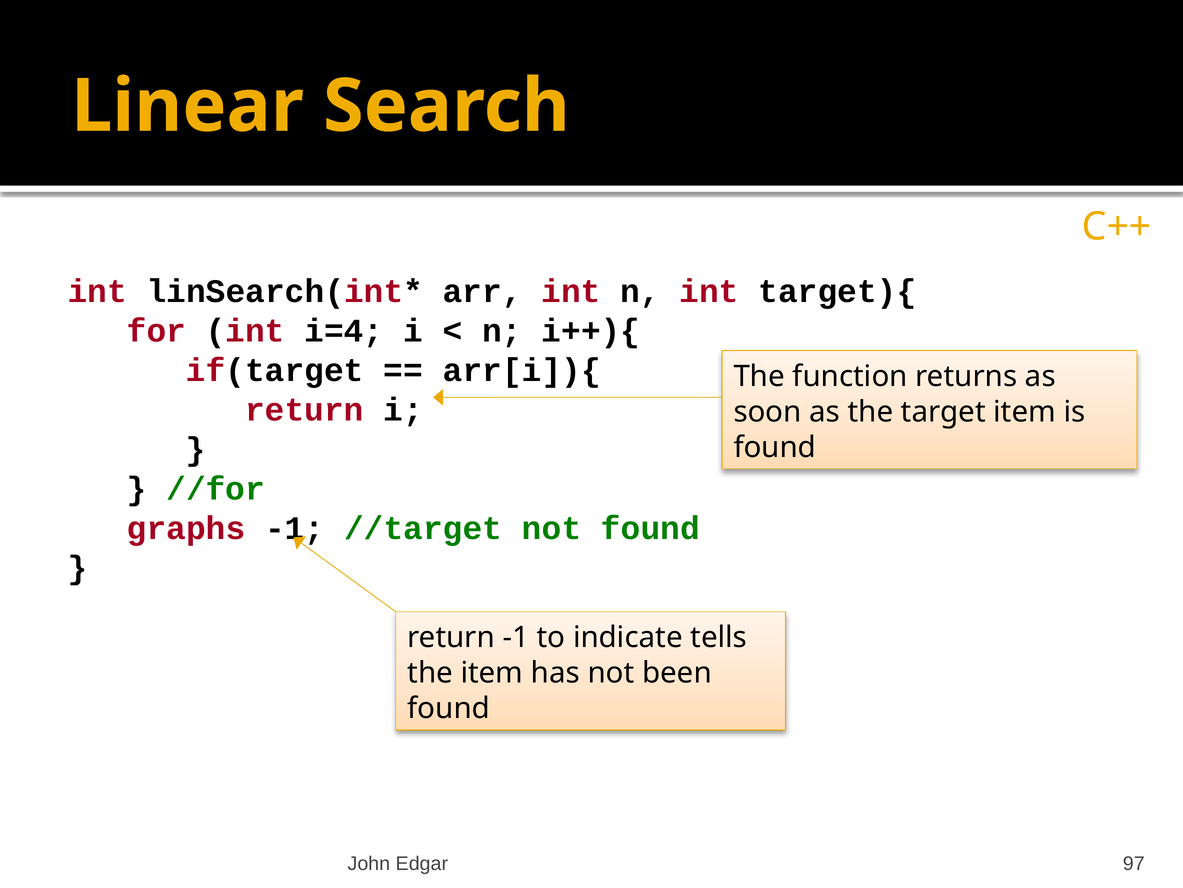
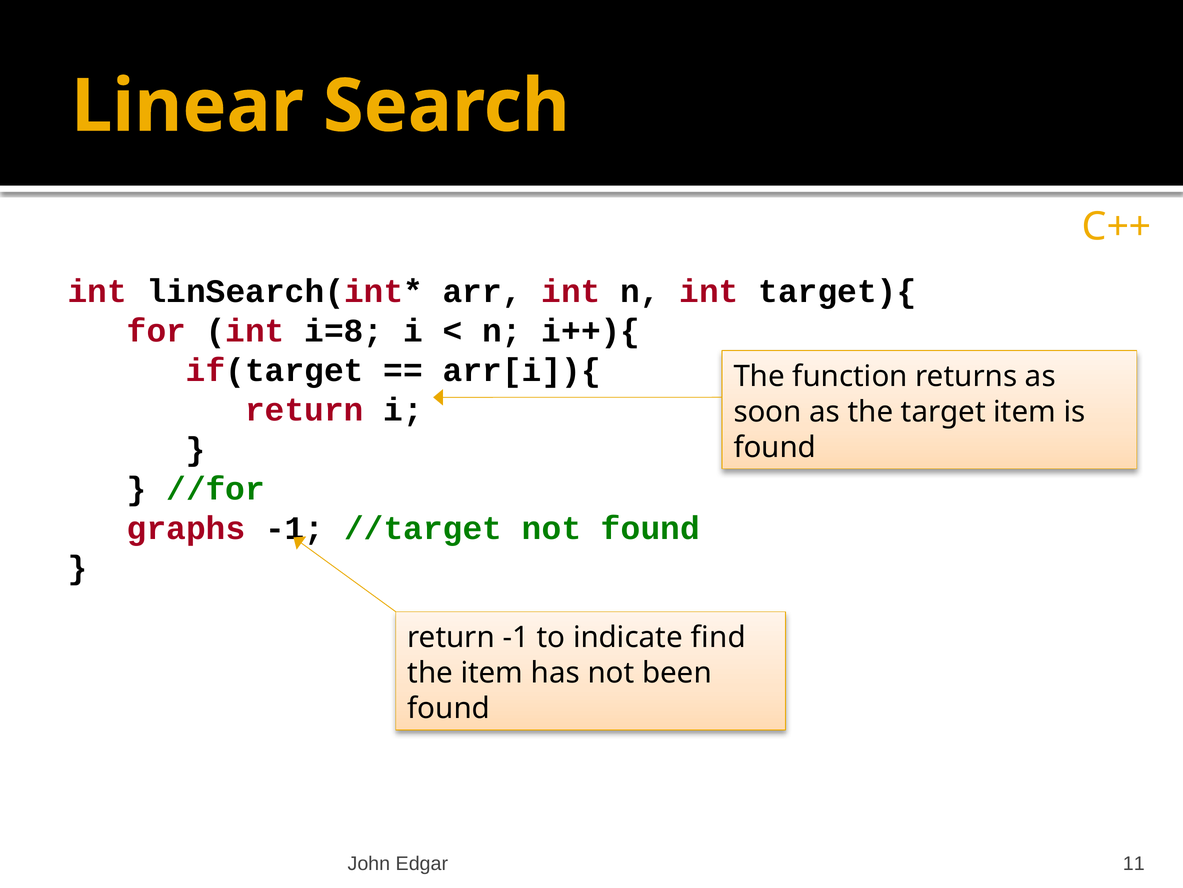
i=4: i=4 -> i=8 (344, 331)
tells: tells -> find (718, 637)
97: 97 -> 11 (1134, 863)
